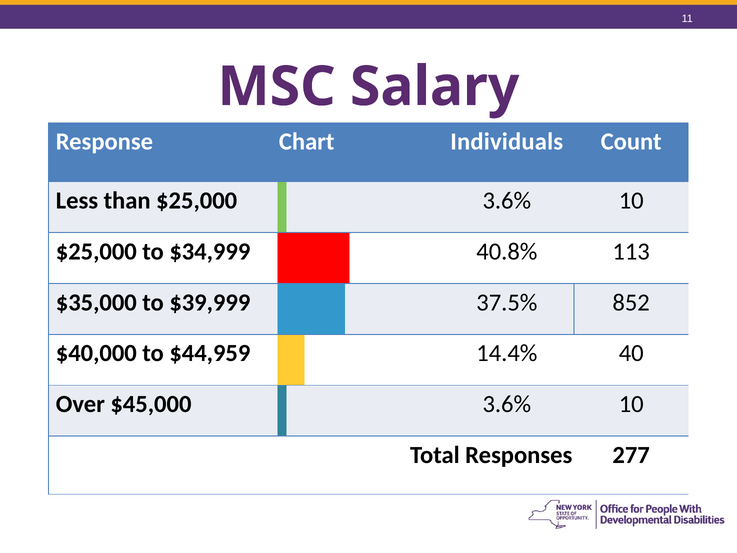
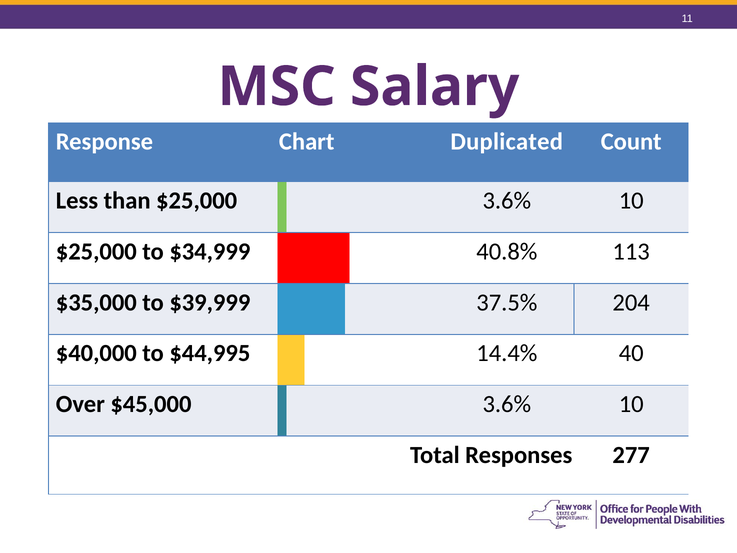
Individuals: Individuals -> Duplicated (507, 142)
852: 852 -> 204 (631, 302)
$44,959: $44,959 -> $44,995 (210, 353)
